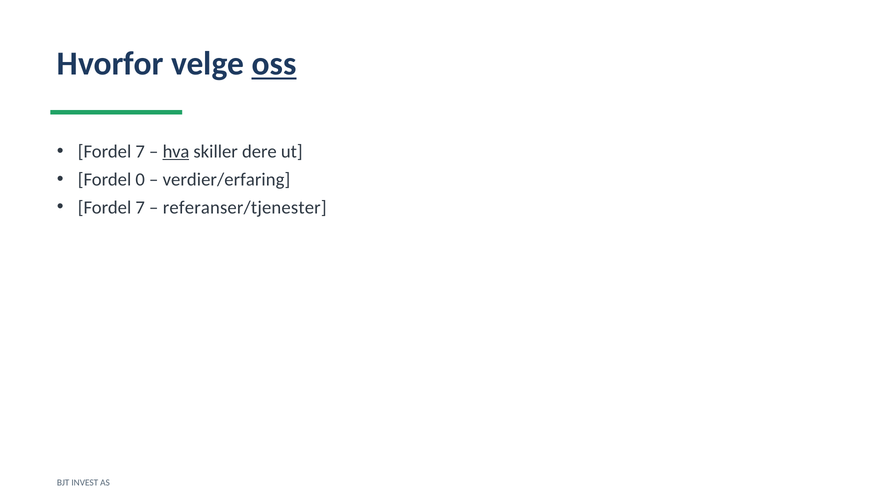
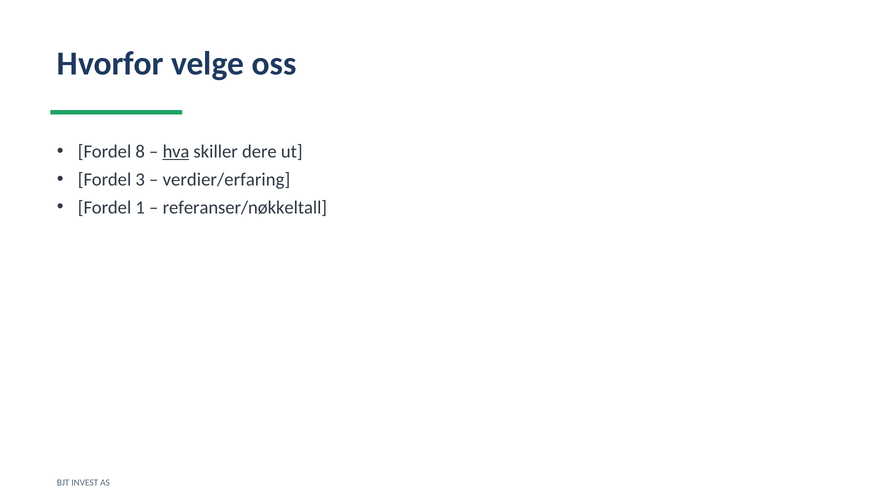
oss underline: present -> none (274, 64)
7: 7 -> 8 (140, 151)
0: 0 -> 3 (140, 179)
7: 7 -> 1 (140, 207)
referanser/tjenester: referanser/tjenester -> referanser/nøkkeltall (245, 207)
